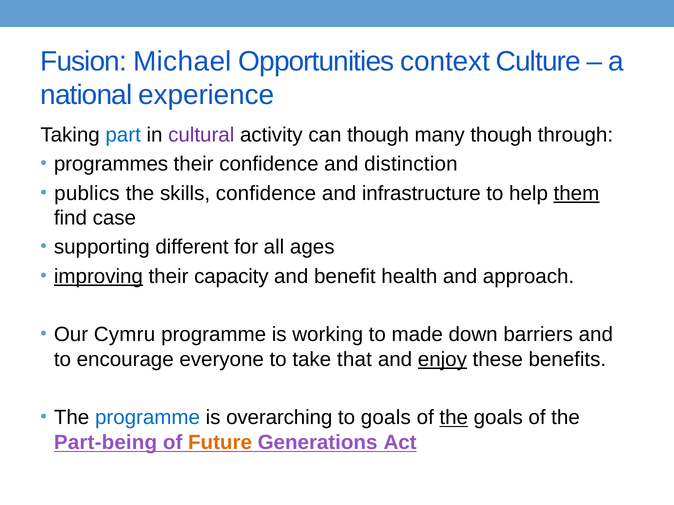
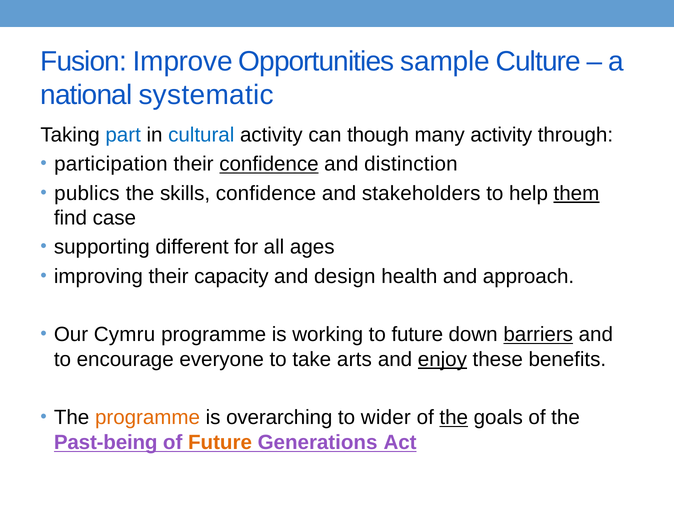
Michael: Michael -> Improve (183, 61)
context: context -> sample (445, 61)
experience: experience -> systematic (206, 95)
cultural colour: purple -> blue (201, 135)
many though: though -> activity (501, 135)
programmes: programmes -> participation (111, 164)
confidence underline: none -> present (269, 164)
infrastructure: infrastructure -> stakeholders (421, 193)
improving underline: present -> none (98, 277)
benefit: benefit -> design (345, 277)
to made: made -> future (417, 335)
barriers underline: none -> present (538, 335)
that: that -> arts (354, 360)
programme colour: blue -> orange (148, 418)
to goals: goals -> wider (386, 418)
Part-being: Part-being -> Past-being (106, 443)
